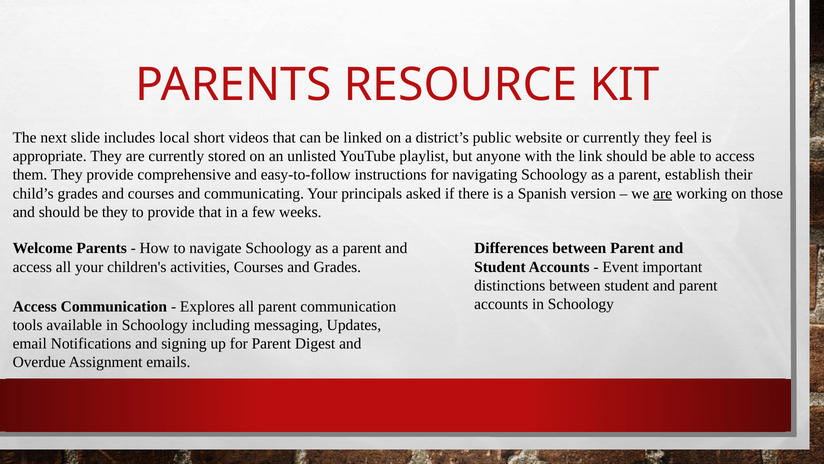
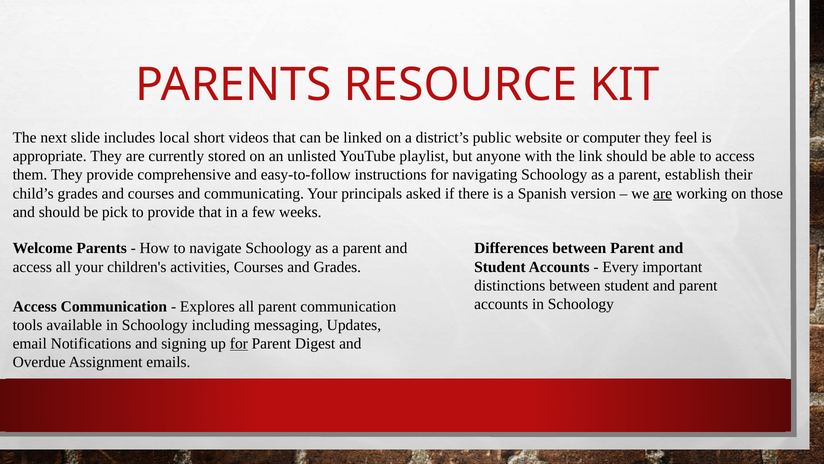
or currently: currently -> computer (612, 138)
be they: they -> pick (115, 212)
Event: Event -> Every (621, 267)
for underline: none -> present (239, 343)
